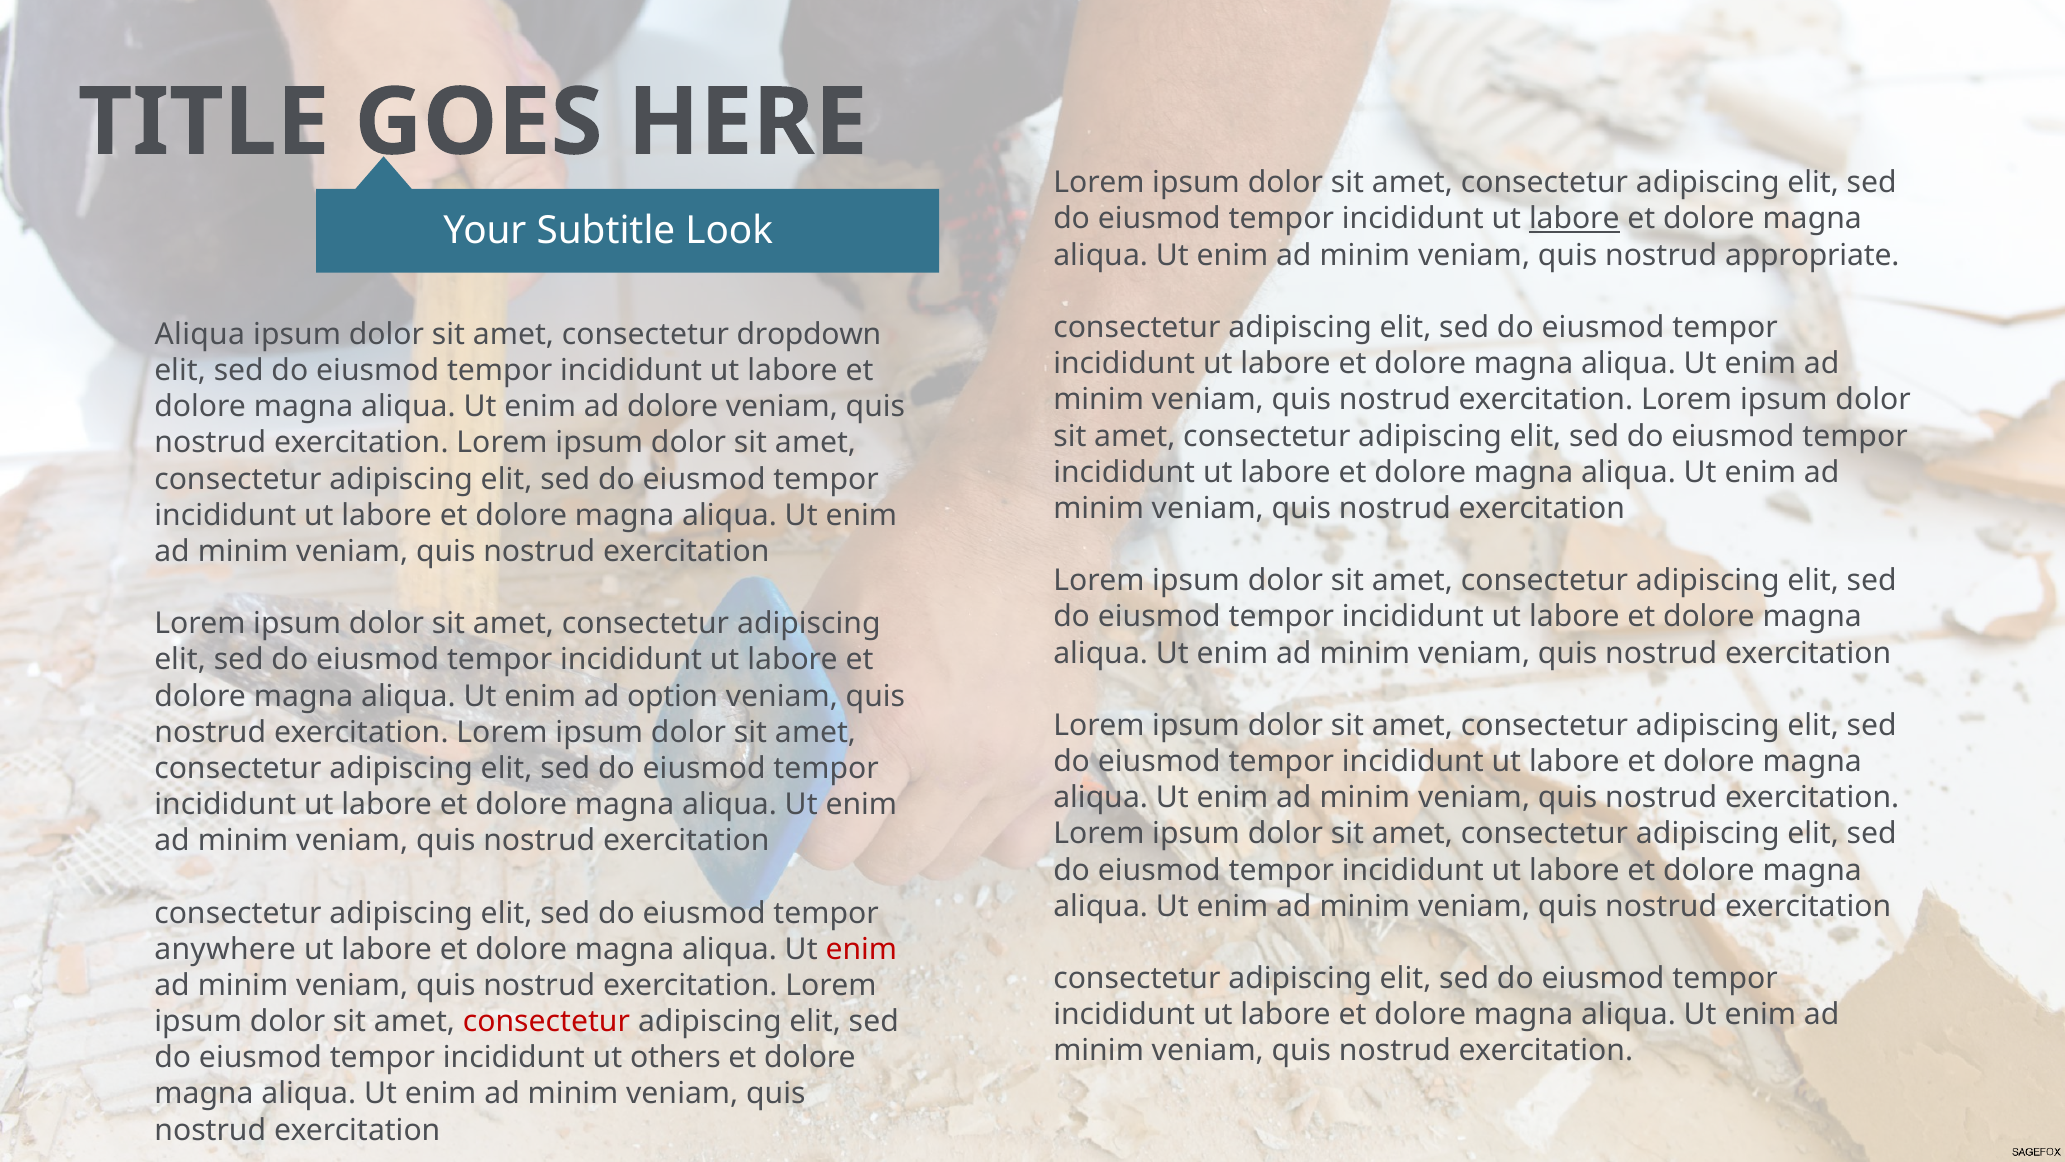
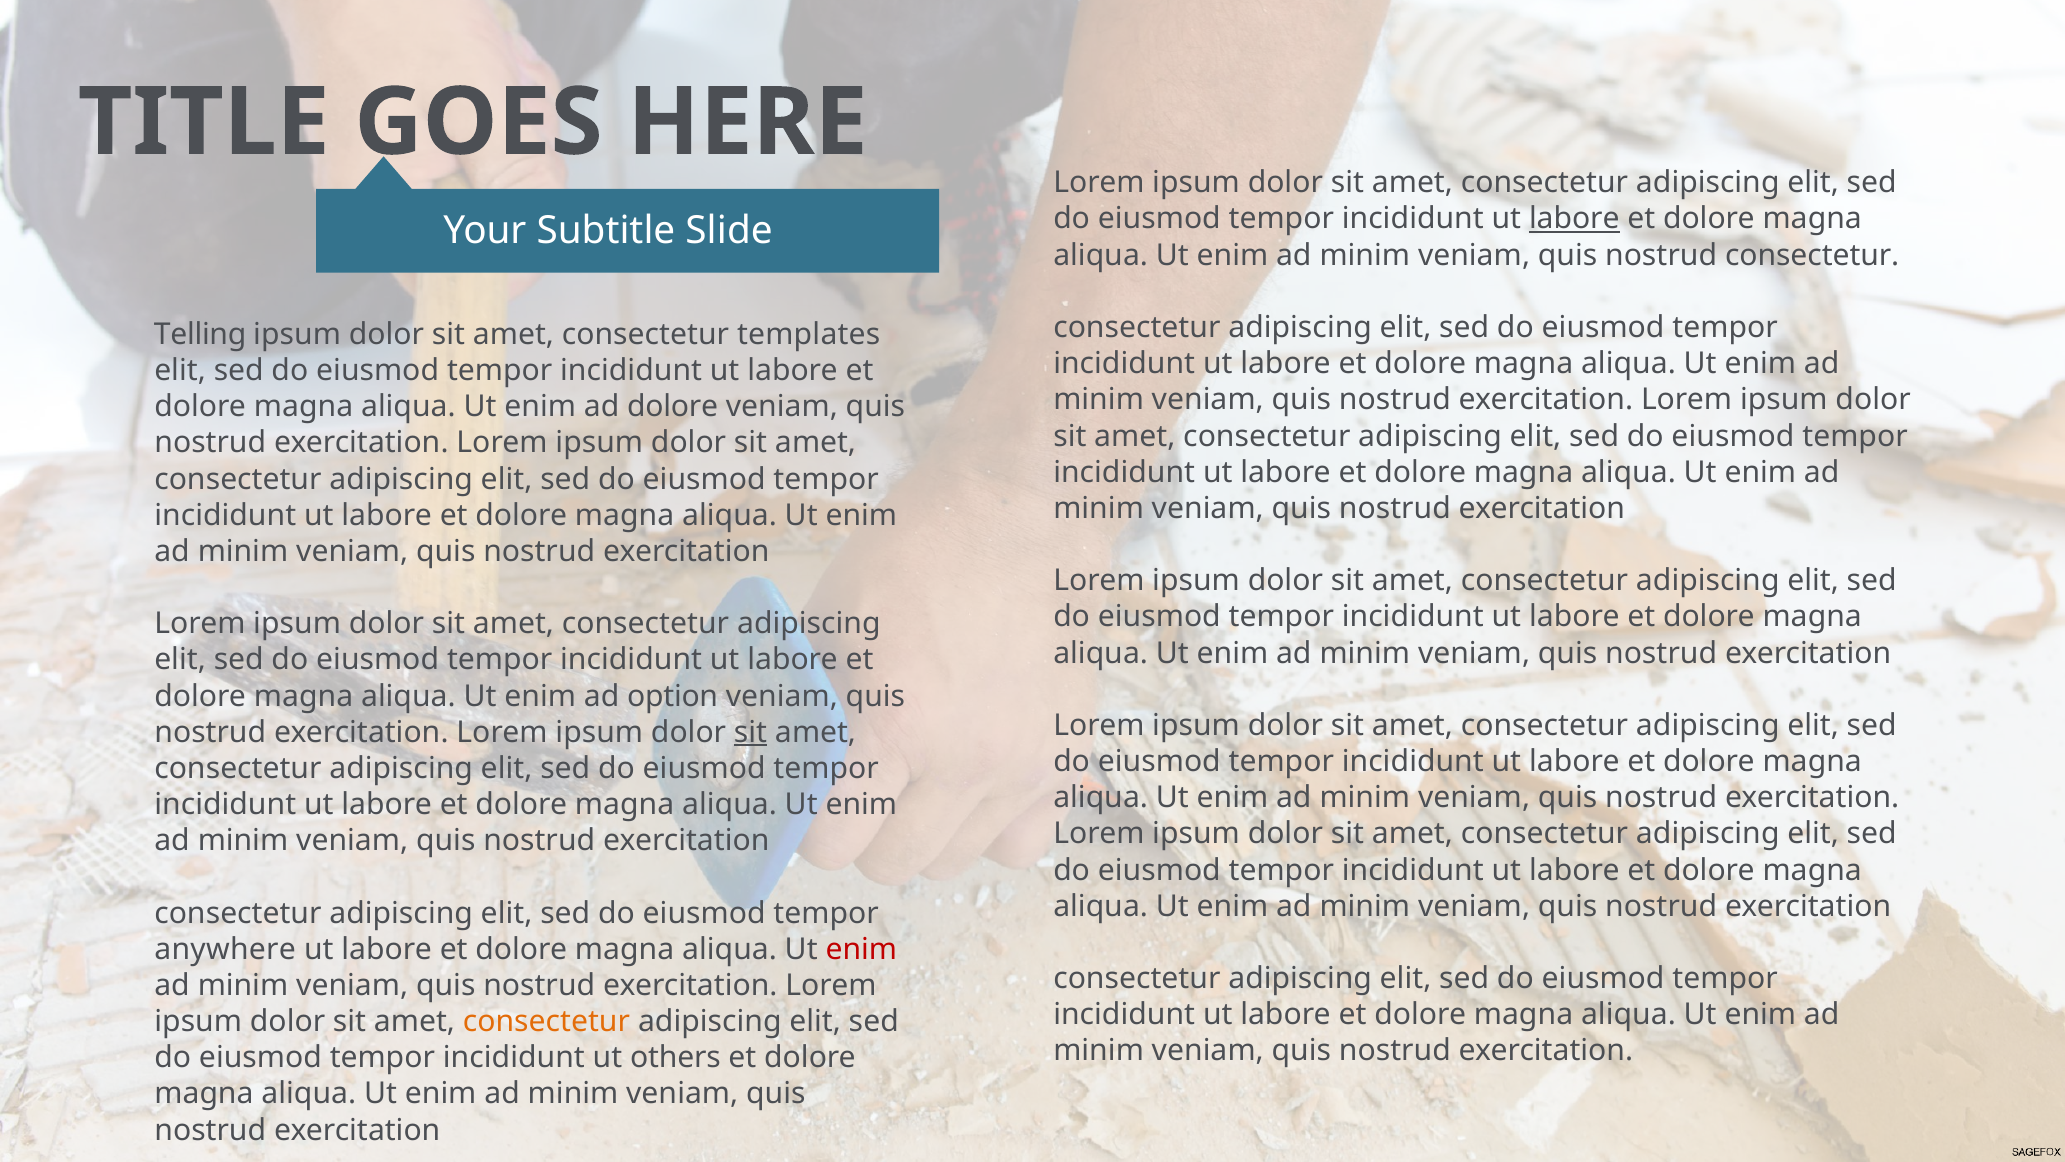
Look: Look -> Slide (729, 231)
nostrud appropriate: appropriate -> consectetur (1812, 255)
Aliqua: Aliqua -> Telling (200, 334)
dropdown: dropdown -> templates (809, 334)
sit underline: none -> present (750, 732)
consectetur colour: red -> orange (546, 1021)
